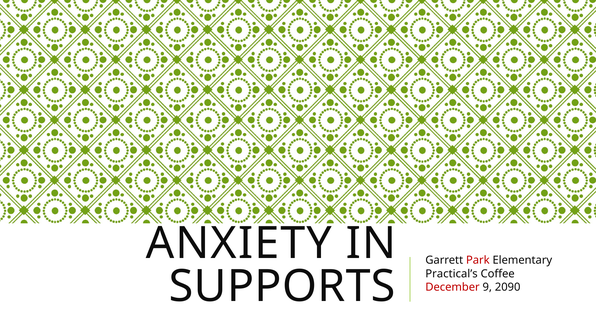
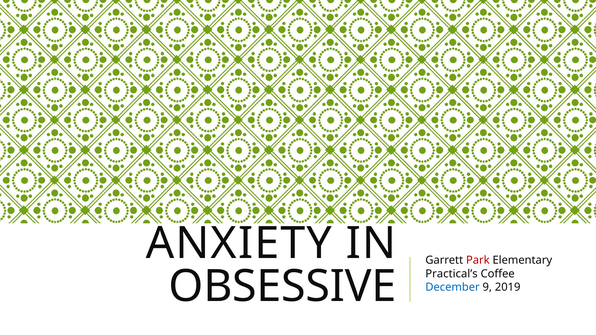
SUPPORTS: SUPPORTS -> OBSESSIVE (283, 287)
December colour: red -> blue (453, 287)
2090: 2090 -> 2019 (508, 287)
